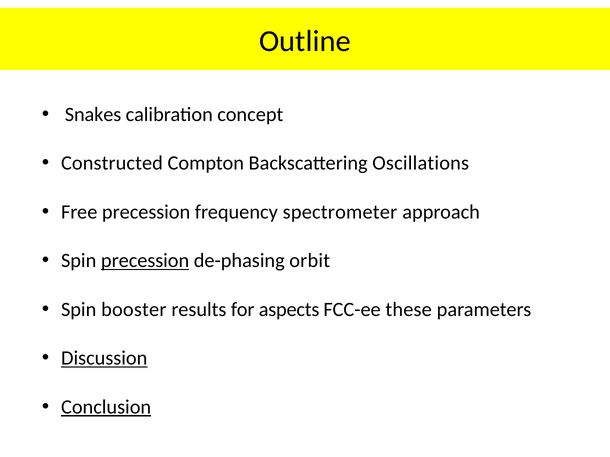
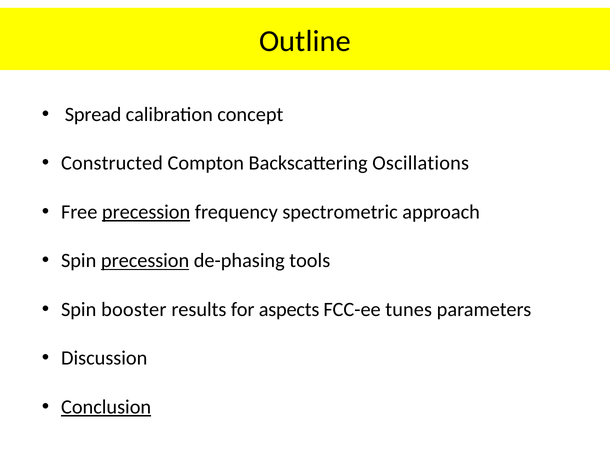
Snakes: Snakes -> Spread (93, 115)
precession underline: none -> present (146, 212)
spectrometer: spectrometer -> spectrometric (340, 212)
orbit: orbit -> tools (310, 261)
these: these -> tunes (409, 310)
Discussion underline: present -> none (104, 359)
